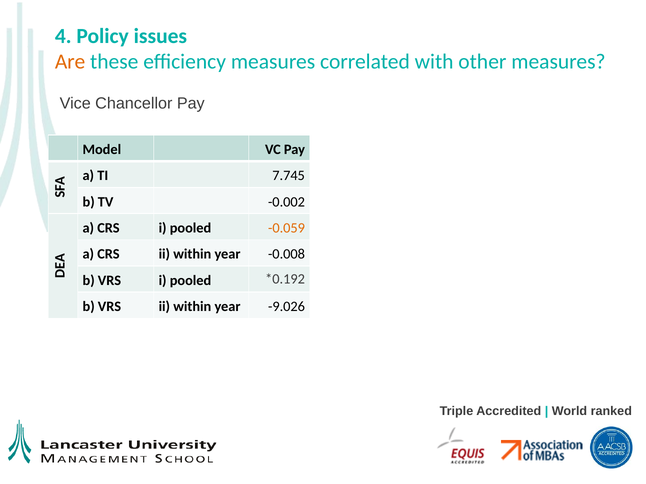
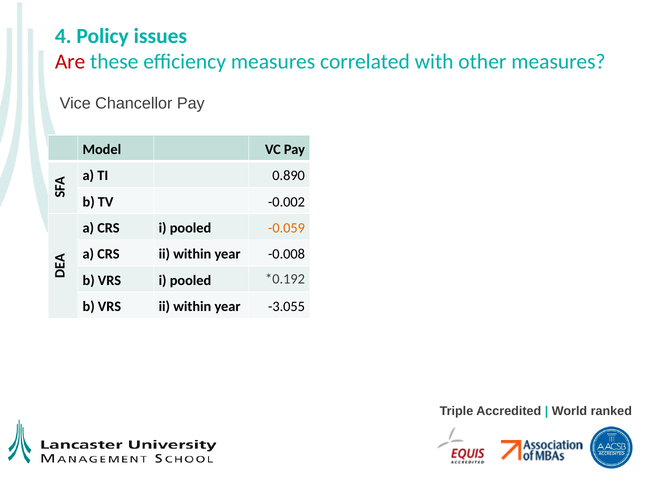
Are colour: orange -> red (70, 62)
7.745: 7.745 -> 0.890 (289, 176)
-9.026: -9.026 -> -3.055 (286, 307)
